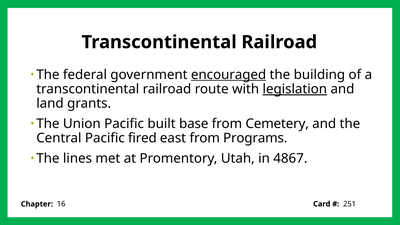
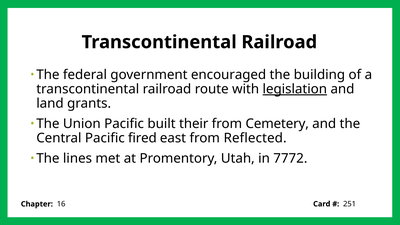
encouraged underline: present -> none (229, 75)
base: base -> their (194, 124)
Programs: Programs -> Reflected (255, 138)
4867: 4867 -> 7772 (290, 158)
